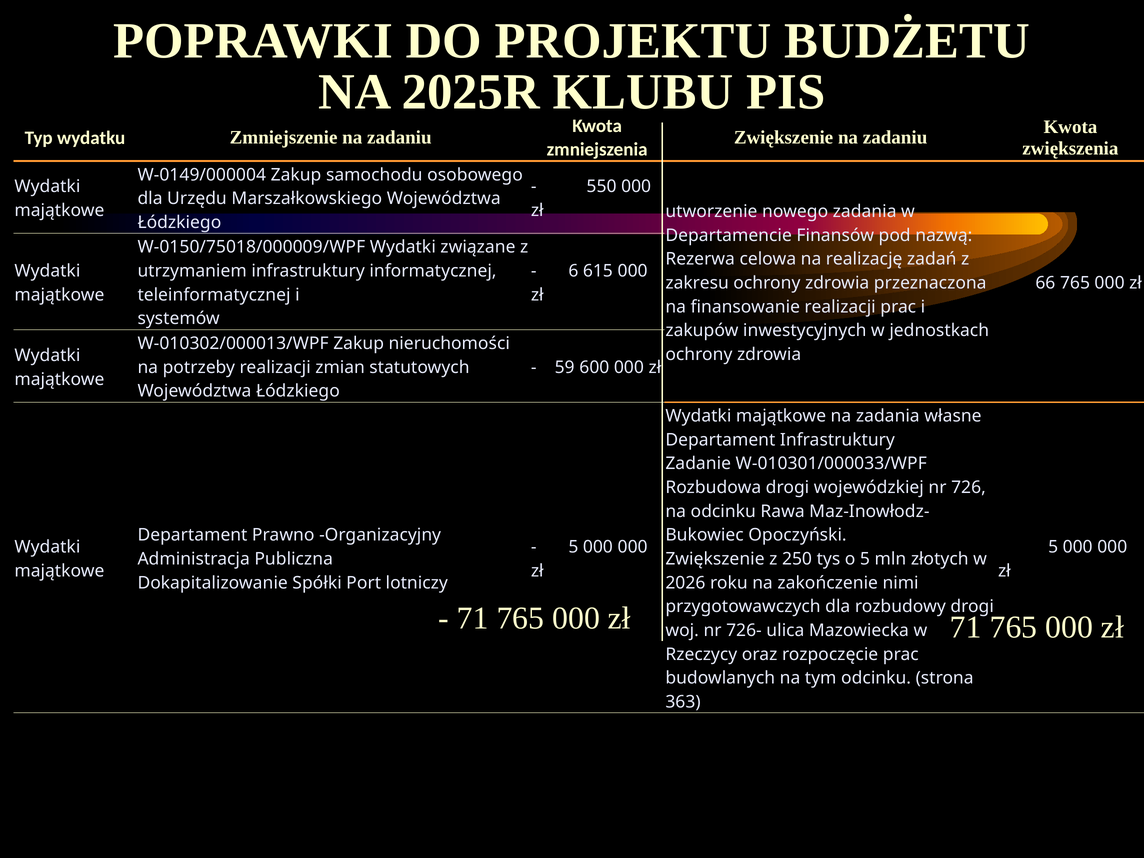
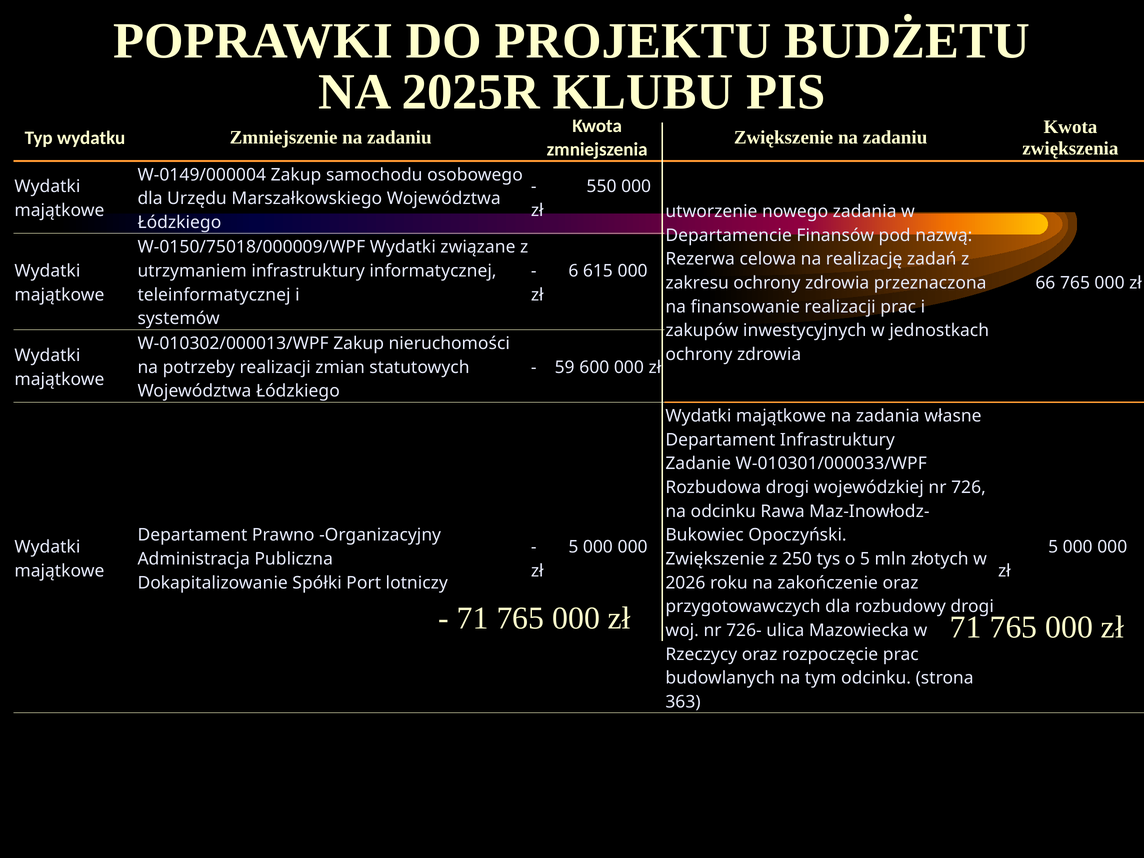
zakończenie nimi: nimi -> oraz (901, 583)
